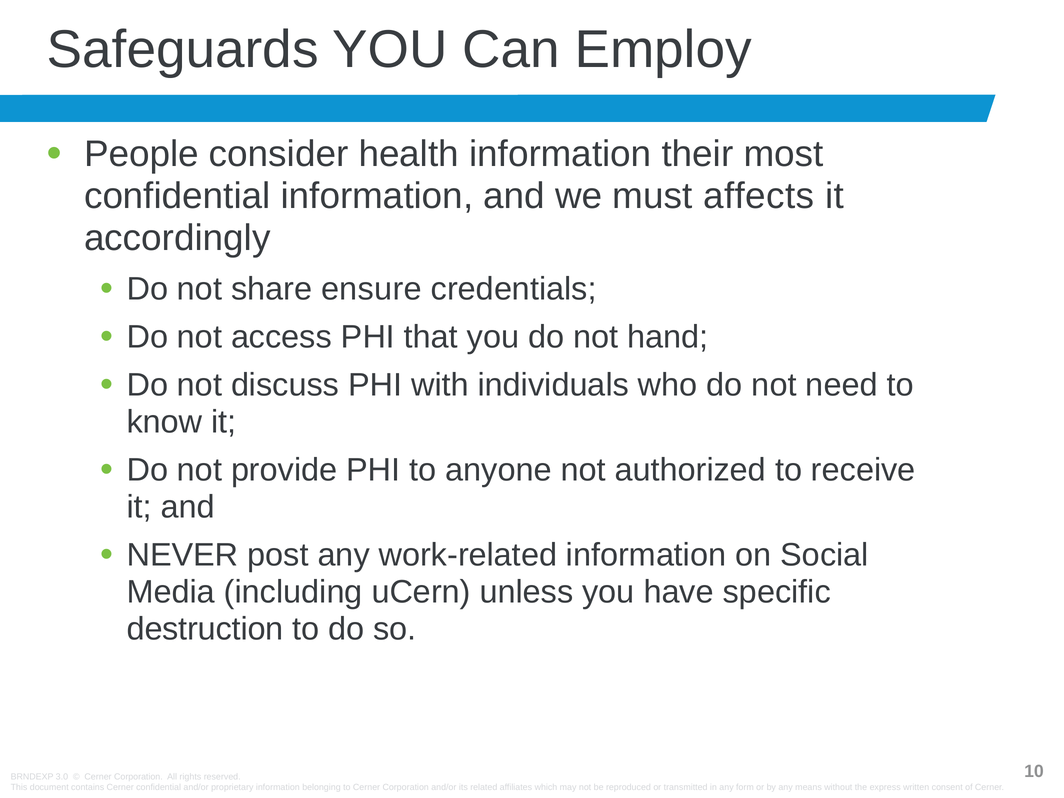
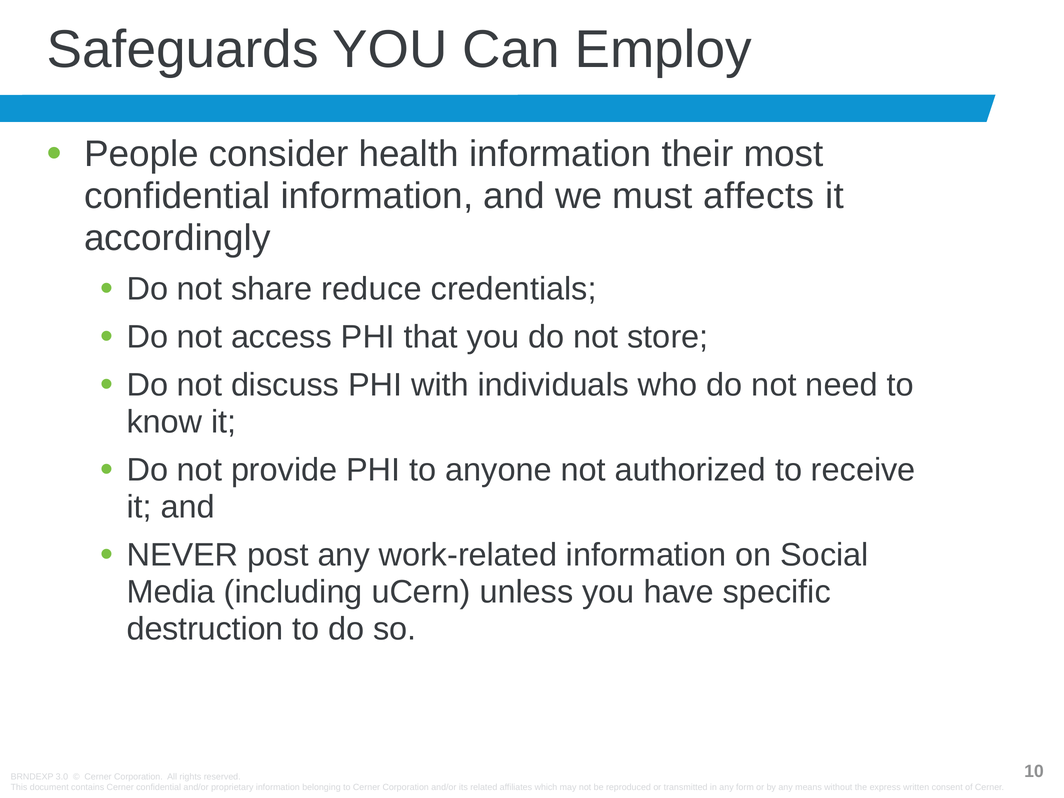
ensure: ensure -> reduce (371, 289)
hand: hand -> store (668, 337)
